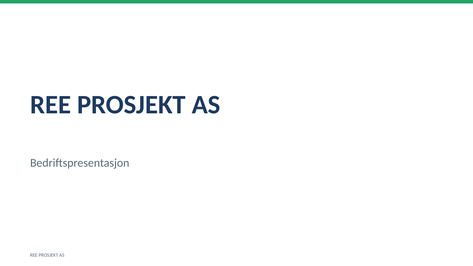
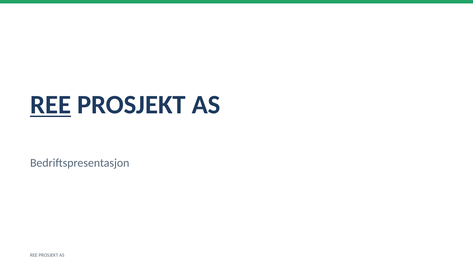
REE underline: none -> present (51, 105)
